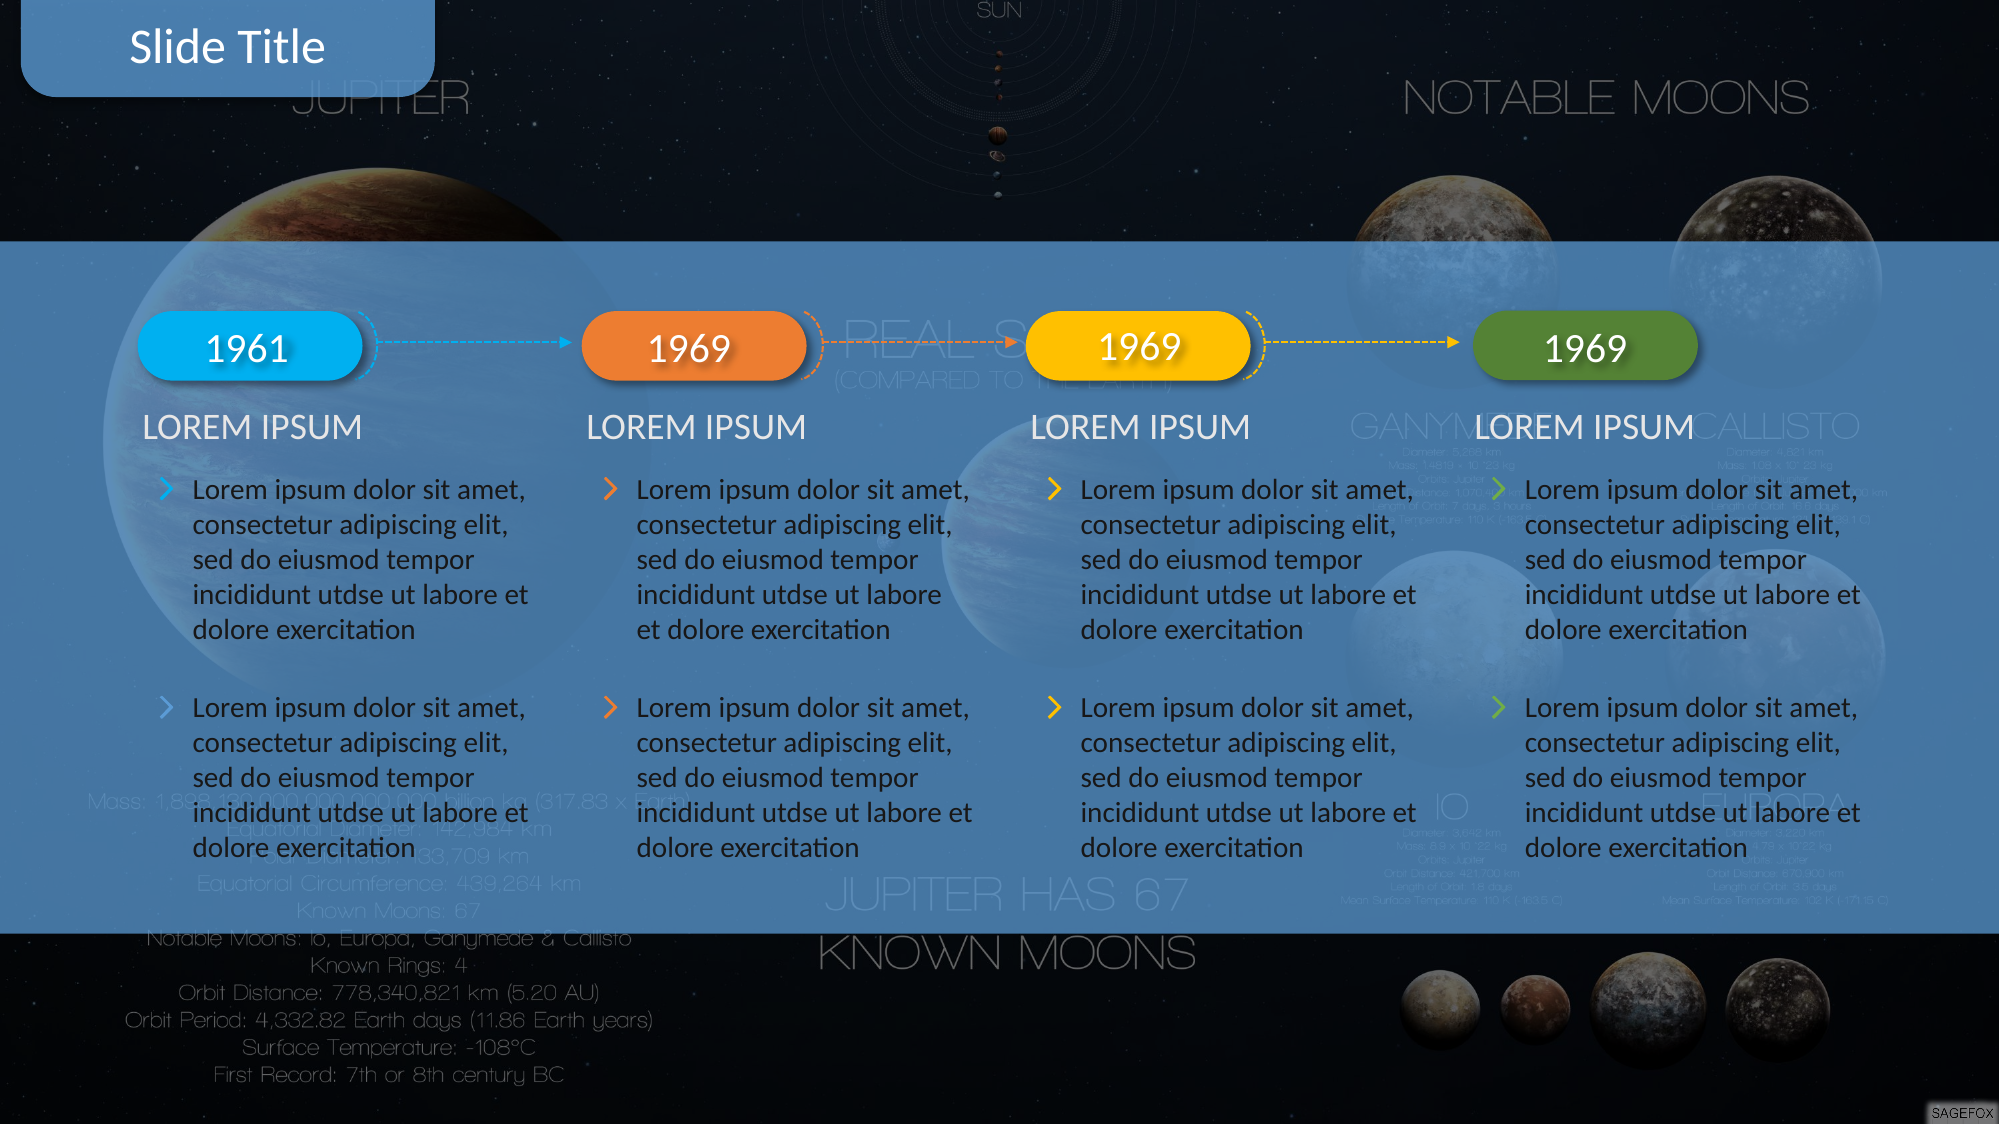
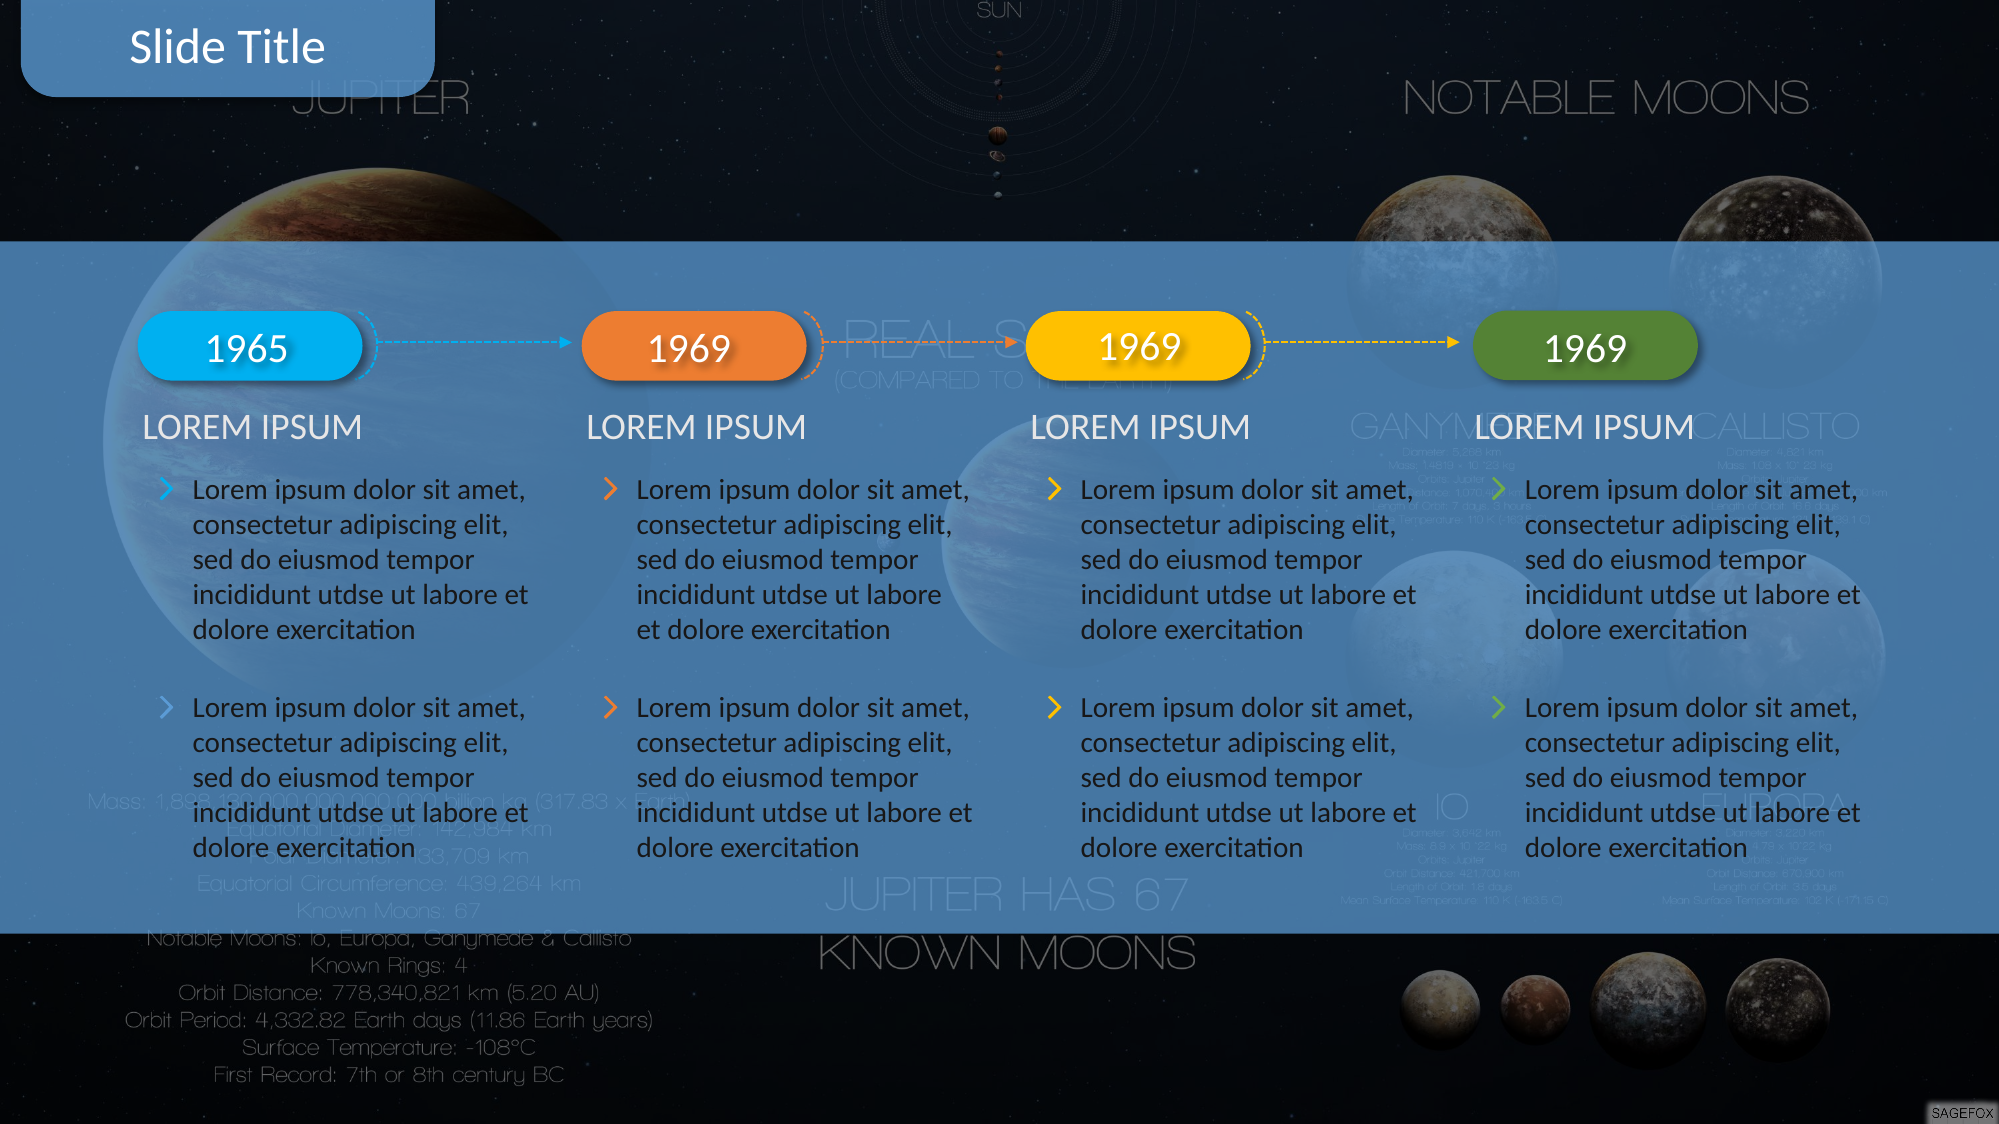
1961: 1961 -> 1965 (247, 349)
